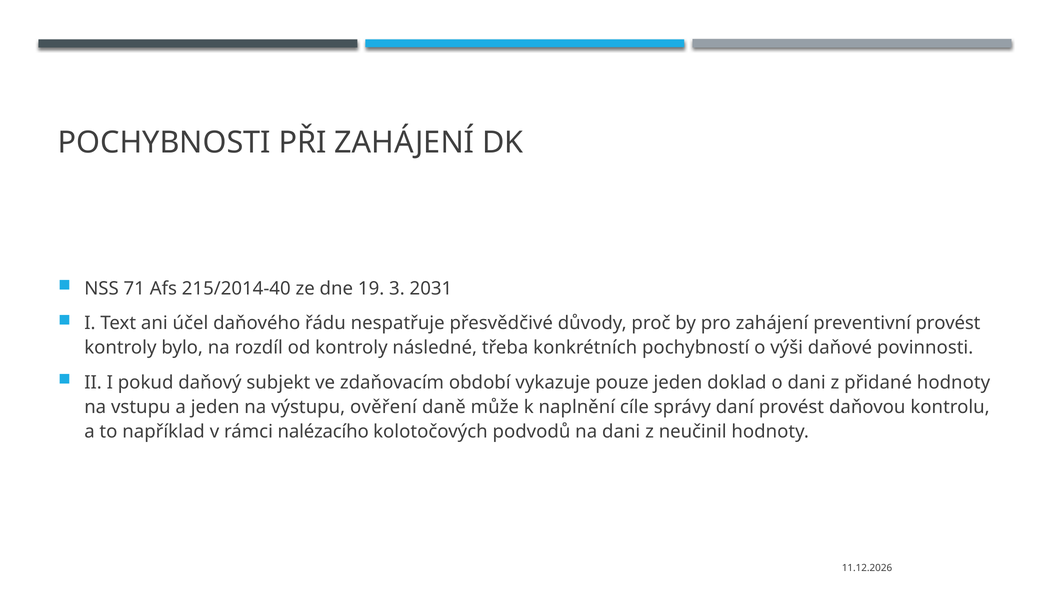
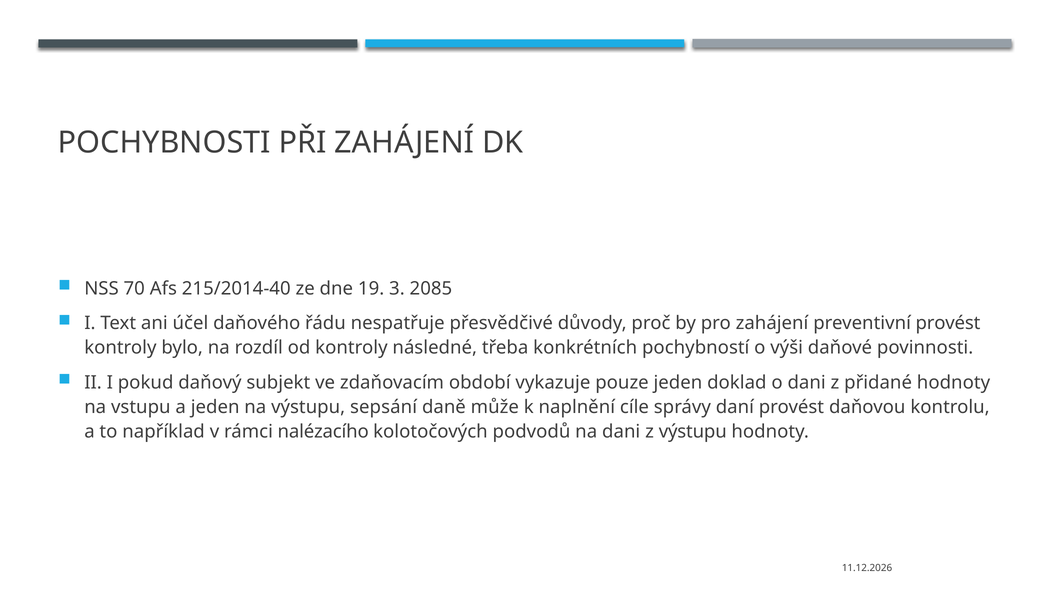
71: 71 -> 70 (134, 289)
2031: 2031 -> 2085 (431, 289)
ověření: ověření -> sepsání (384, 408)
z neučinil: neučinil -> výstupu (693, 432)
